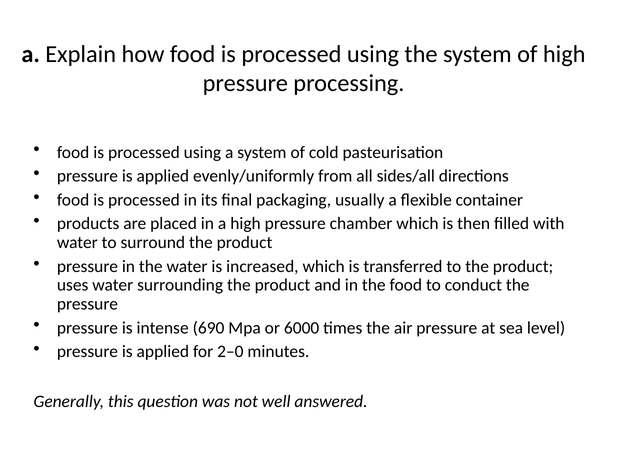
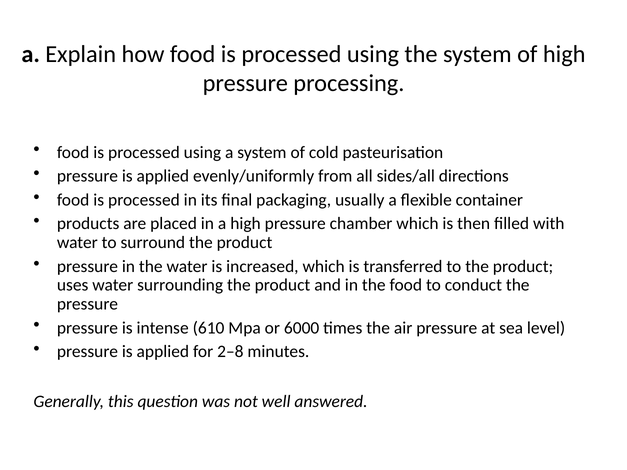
690: 690 -> 610 (209, 328)
2–0: 2–0 -> 2–8 (230, 352)
